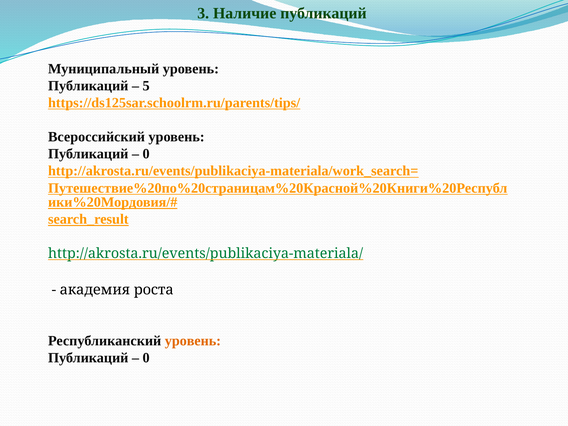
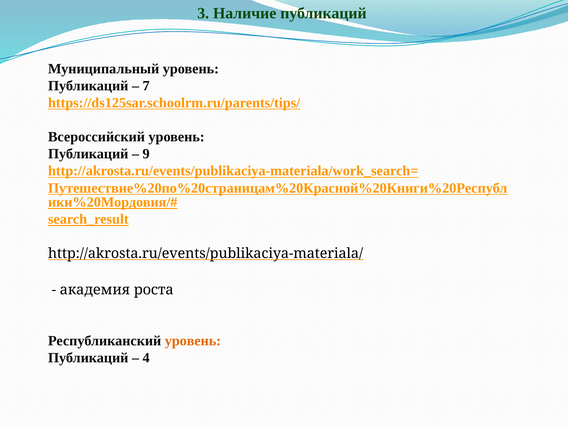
5: 5 -> 7 (146, 86)
0: 0 -> 9 (146, 154)
http://akrosta.ru/events/publikaciya-materiala/ colour: green -> black (206, 253)
0: 0 -> 4 (146, 358)
